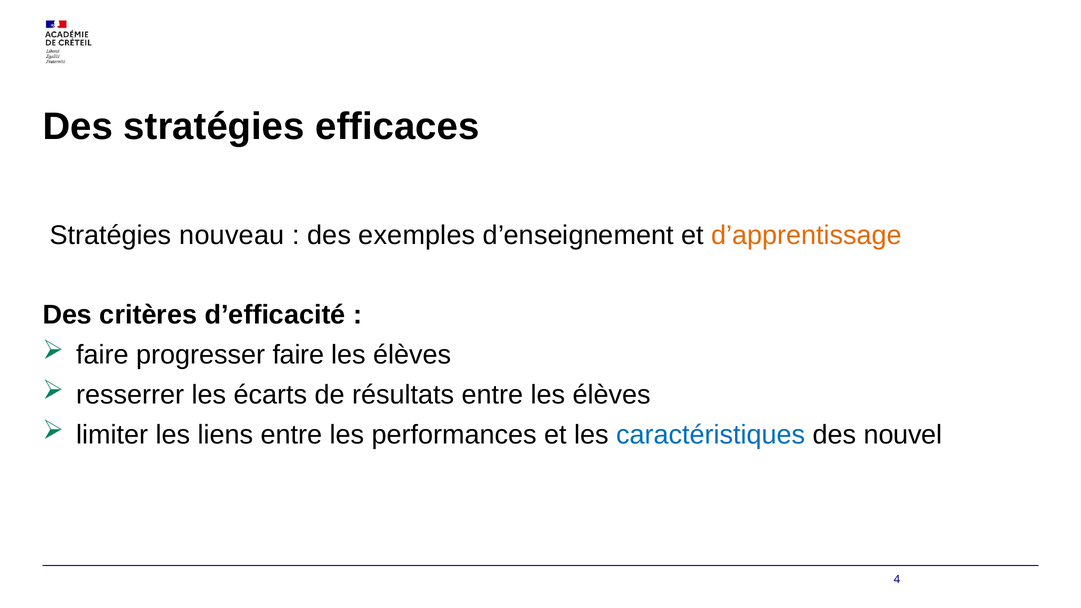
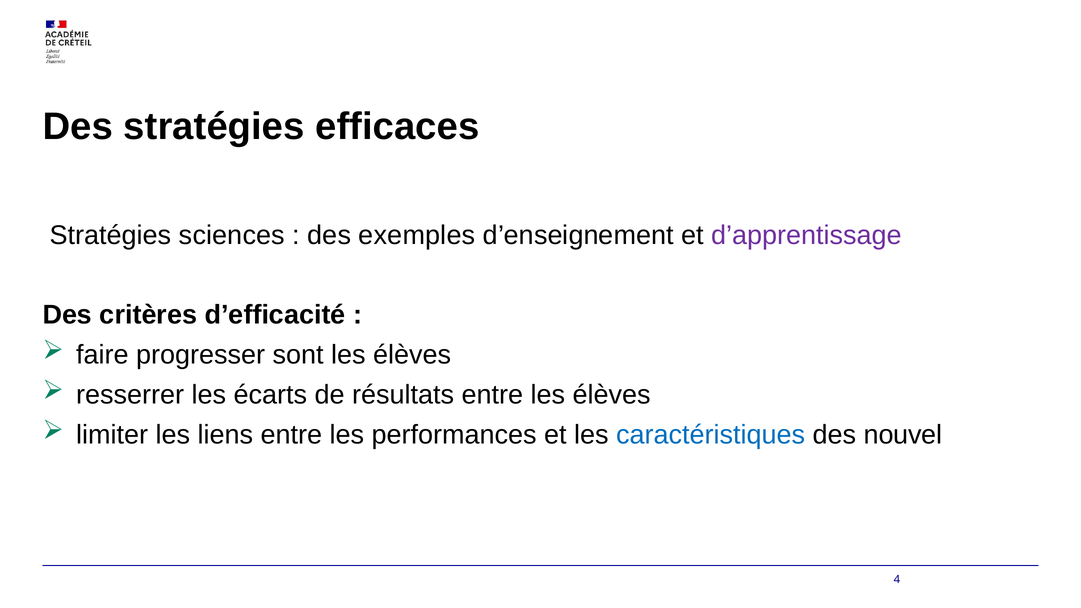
nouveau: nouveau -> sciences (232, 235)
d’apprentissage colour: orange -> purple (807, 235)
progresser faire: faire -> sont (298, 355)
